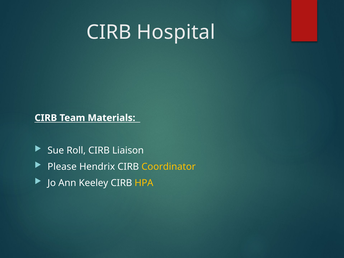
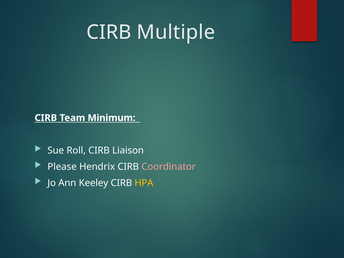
Hospital: Hospital -> Multiple (176, 32)
Materials: Materials -> Minimum (112, 118)
Coordinator colour: yellow -> pink (169, 167)
